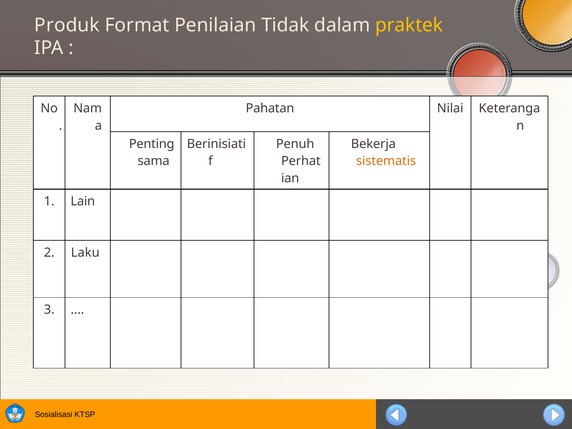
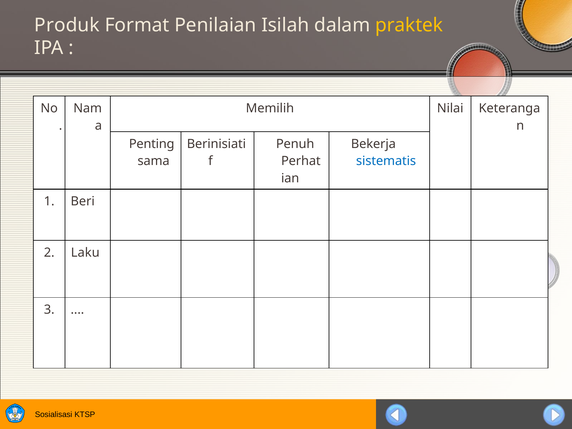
Tidak: Tidak -> Isilah (285, 25)
Pahatan: Pahatan -> Memilih (270, 108)
sistematis colour: orange -> blue (386, 161)
Lain: Lain -> Beri (83, 201)
